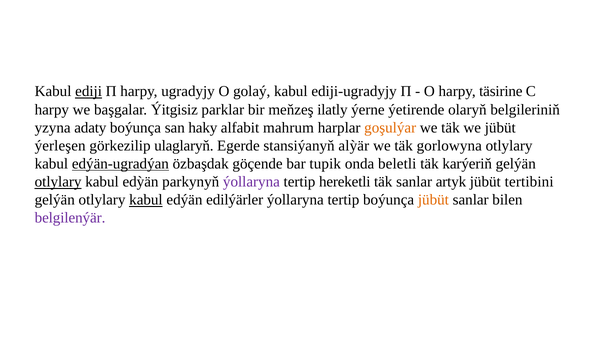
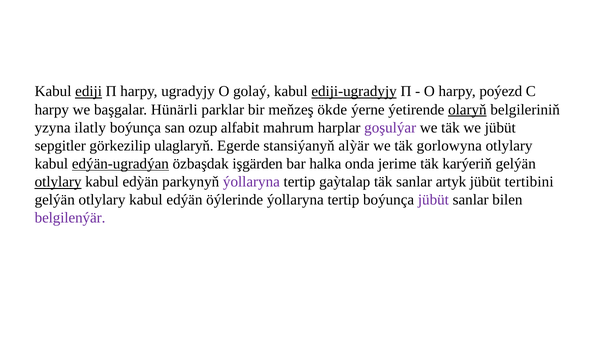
ediji-ugradyjy underline: none -> present (354, 92)
täsirine: täsirine -> poýezd (501, 92)
Ýitgisiz: Ýitgisiz -> Hünärli (174, 110)
ilatly: ilatly -> ökde (332, 110)
olaryň underline: none -> present (467, 110)
adaty: adaty -> ilatly (90, 128)
haky: haky -> ozup (203, 128)
goşulýar colour: orange -> purple (390, 128)
ýerleşen: ýerleşen -> sepgitler (60, 146)
göçende: göçende -> işgärden (258, 164)
tupik: tupik -> halka (325, 164)
beletli: beletli -> jerime (397, 164)
hereketli: hereketli -> gaỳtalap (345, 182)
kabul underline: present -> none (146, 200)
edilýärler: edilýärler -> öýlerinde (235, 200)
jübüt colour: orange -> purple (433, 200)
